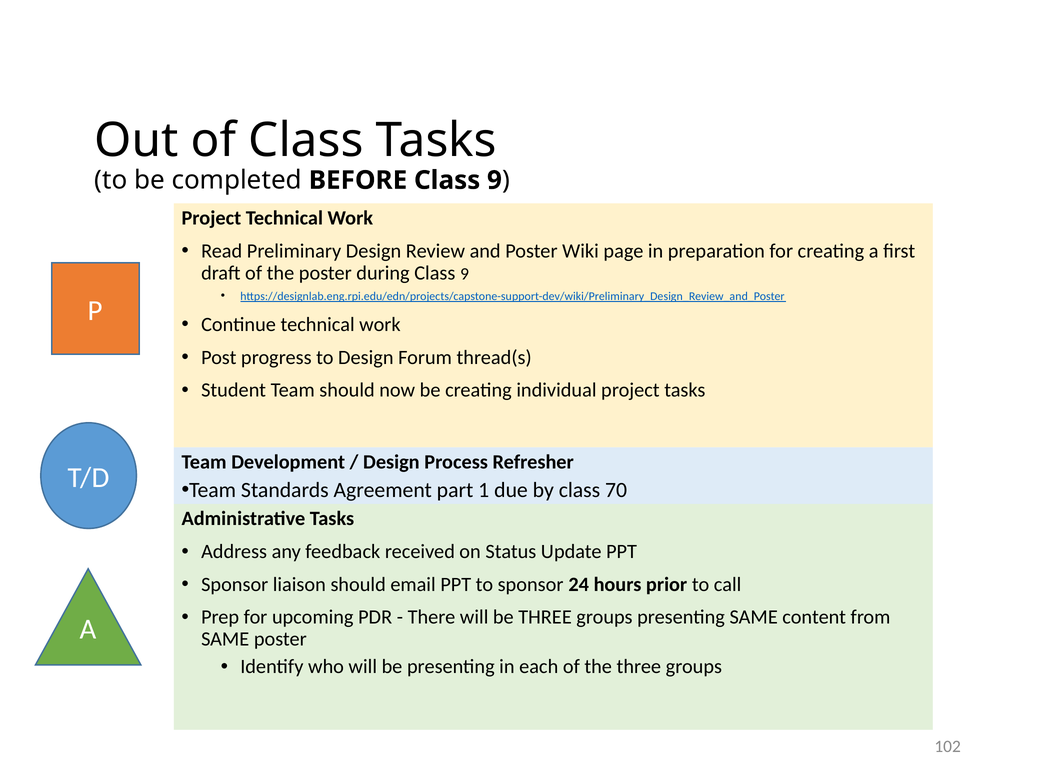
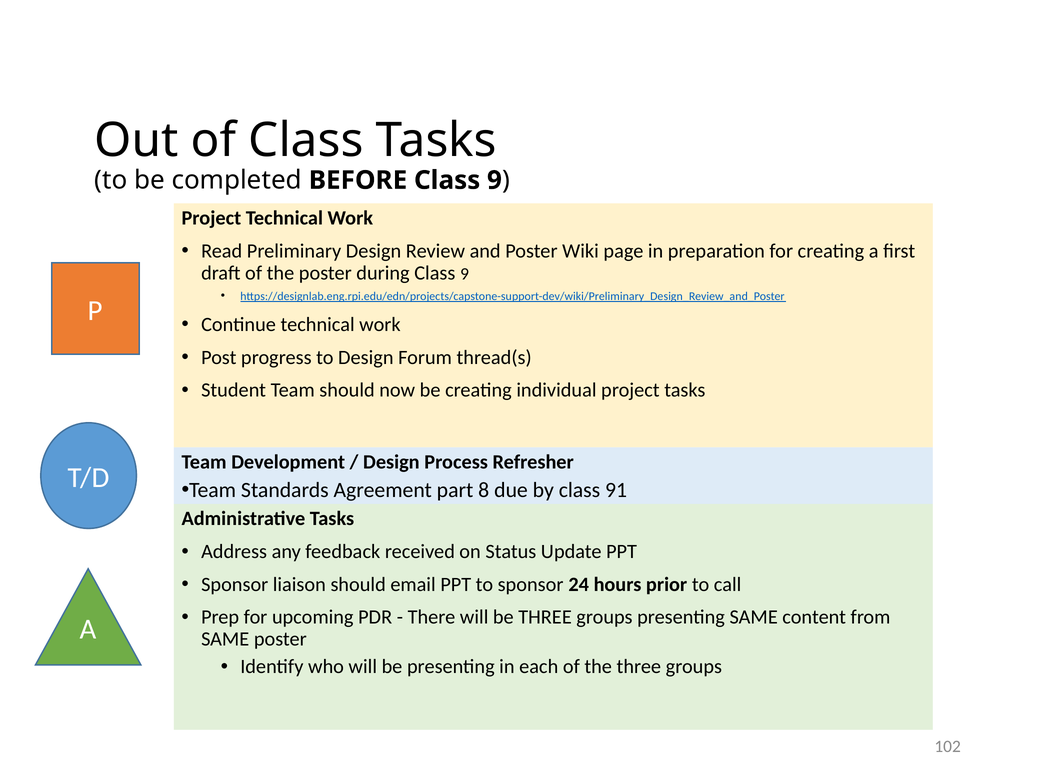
1: 1 -> 8 (484, 490)
70: 70 -> 91 (616, 490)
